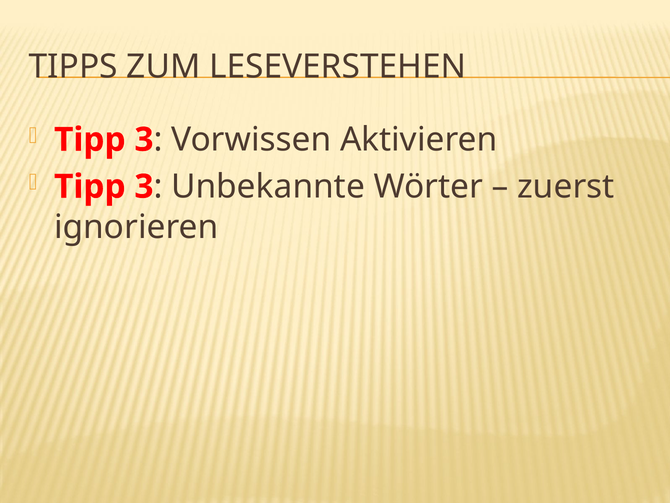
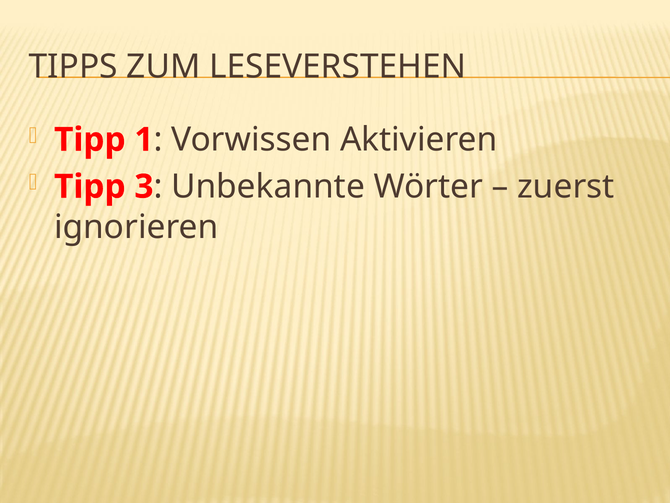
3: 3 -> 1 (144, 140)
